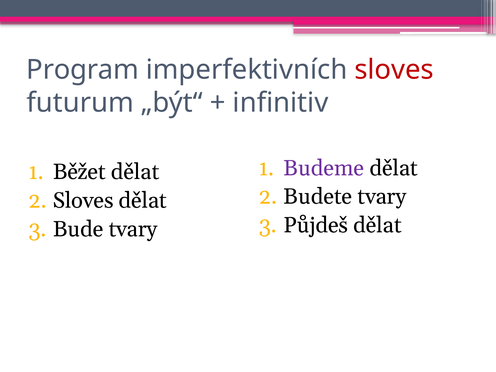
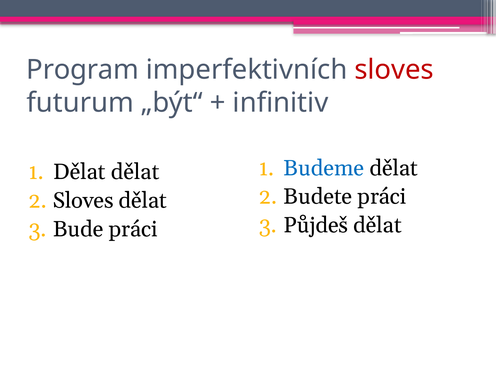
Budeme colour: purple -> blue (324, 168)
Běžet: Běžet -> Dělat (79, 172)
Budete tvary: tvary -> práci (382, 197)
Bude tvary: tvary -> práci (133, 229)
